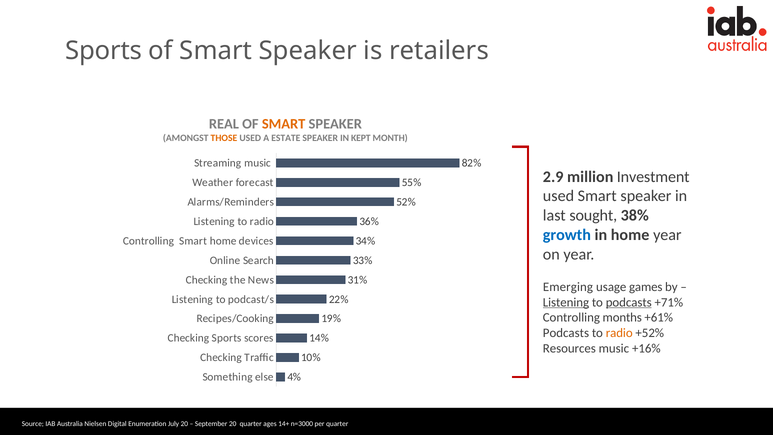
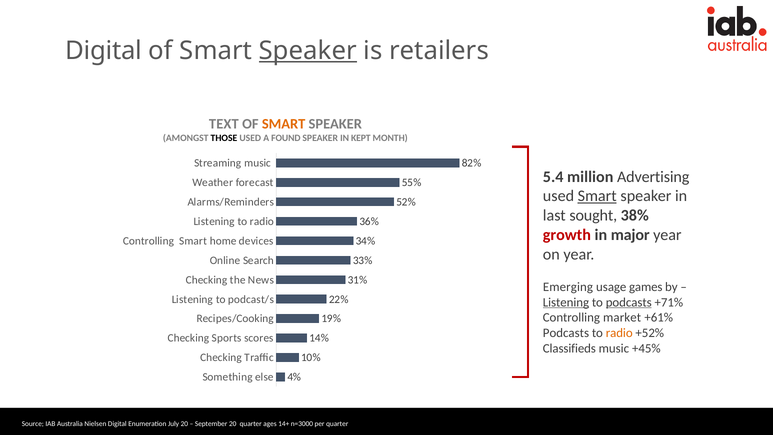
Sports: Sports -> Digital (104, 51)
Speaker underline: none -> present (308, 51)
REAL: REAL -> TEXT (224, 124)
THOSE colour: orange -> black (224, 138)
ESTATE: ESTATE -> FOUND (286, 138)
2.9: 2.9 -> 5.4 (553, 177)
Investment: Investment -> Advertising (653, 177)
Smart underline: none -> present (597, 196)
growth colour: blue -> red (567, 235)
in home: home -> major (630, 235)
months: months -> market (622, 318)
Resources: Resources -> Classifieds (569, 349)
+16%: +16% -> +45% (646, 349)
